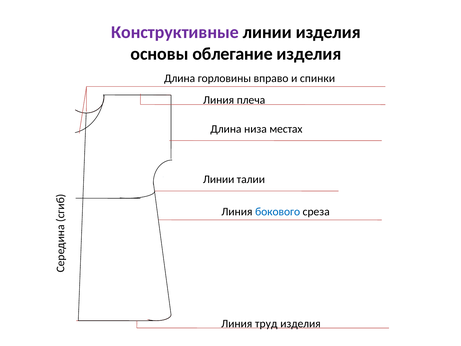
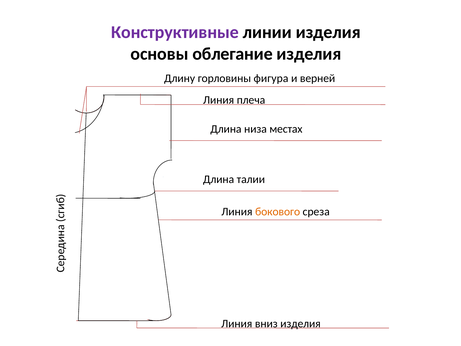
Длина: Длина -> Длину (180, 78)
вправо: вправо -> фигура (271, 78)
спинки: спинки -> верней (318, 78)
Линии: Линии -> Длина (219, 179)
бокового colour: blue -> orange (278, 212)
труд: труд -> вниз (266, 323)
